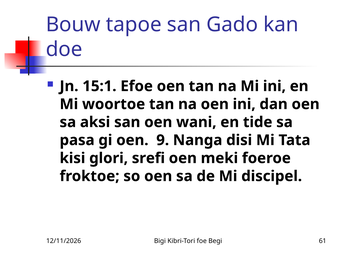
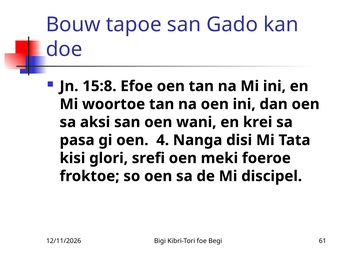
15:1: 15:1 -> 15:8 (99, 86)
tide: tide -> krei (258, 122)
9: 9 -> 4 (163, 140)
